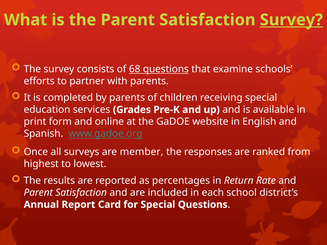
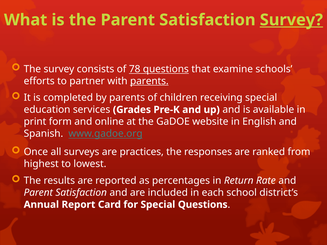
68: 68 -> 78 (135, 69)
parents underline: none -> present (149, 81)
member: member -> practices (142, 152)
